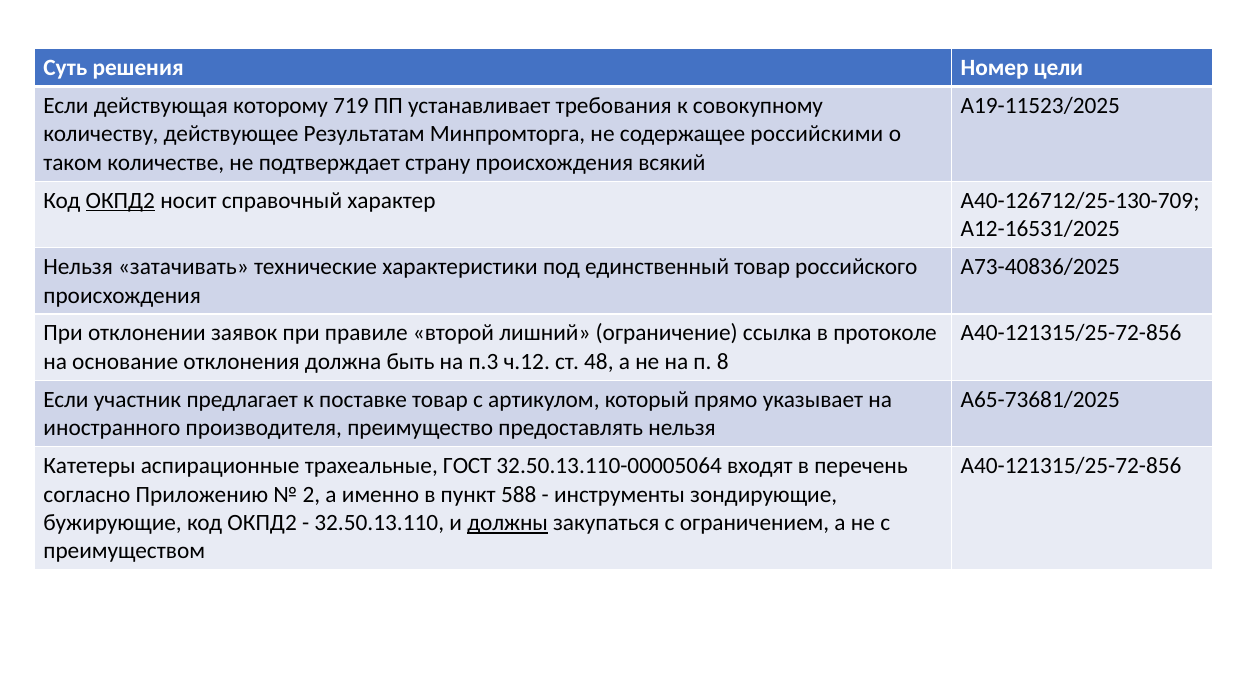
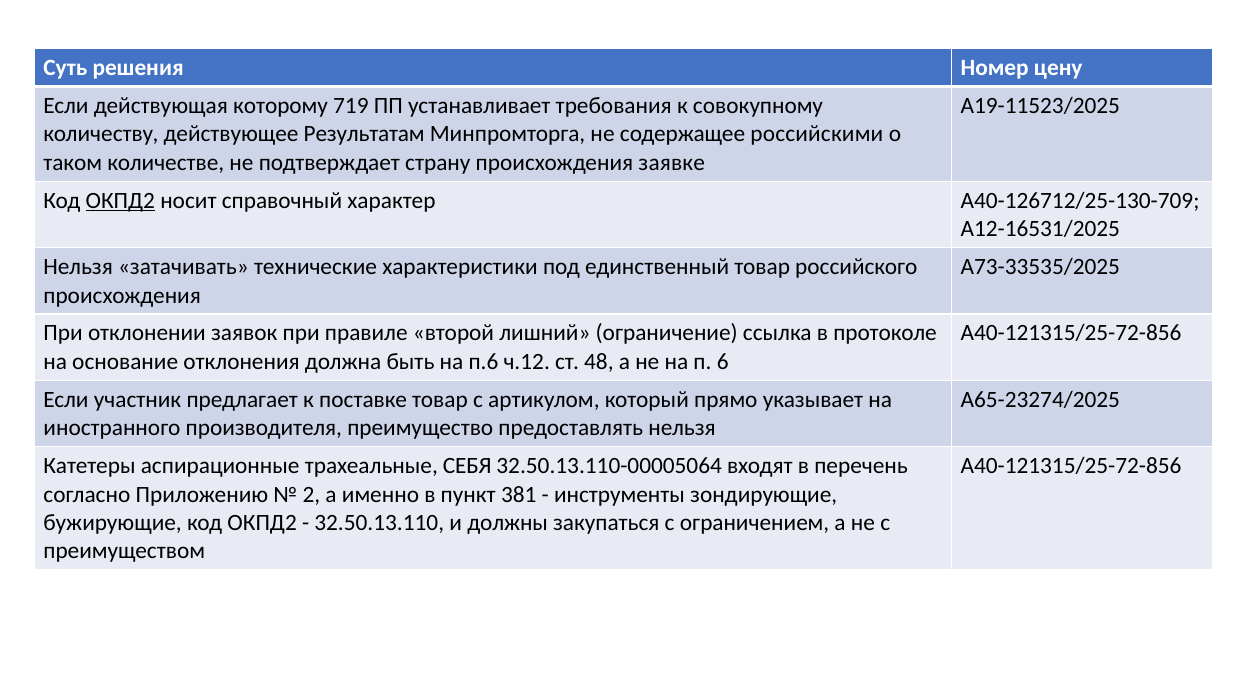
цели: цели -> цену (1058, 68)
всякий: всякий -> заявке (672, 163)
А73-40836/2025: А73-40836/2025 -> А73-33535/2025 (1040, 267)
п.3: п.3 -> п.6 (483, 362)
8: 8 -> 6 (723, 362)
А65-73681/2025: А65-73681/2025 -> А65-23274/2025 (1040, 399)
ГОСТ: ГОСТ -> СЕБЯ (467, 466)
588: 588 -> 381 (519, 494)
должны underline: present -> none (508, 523)
